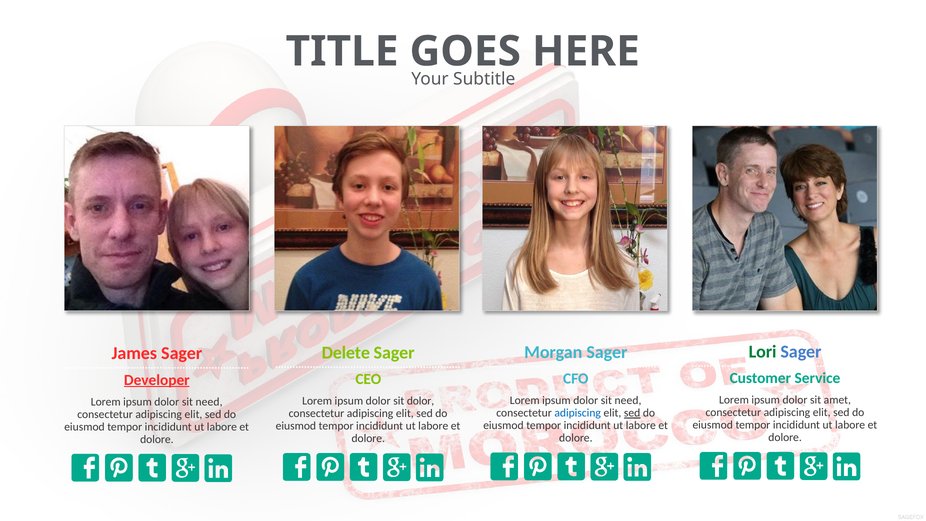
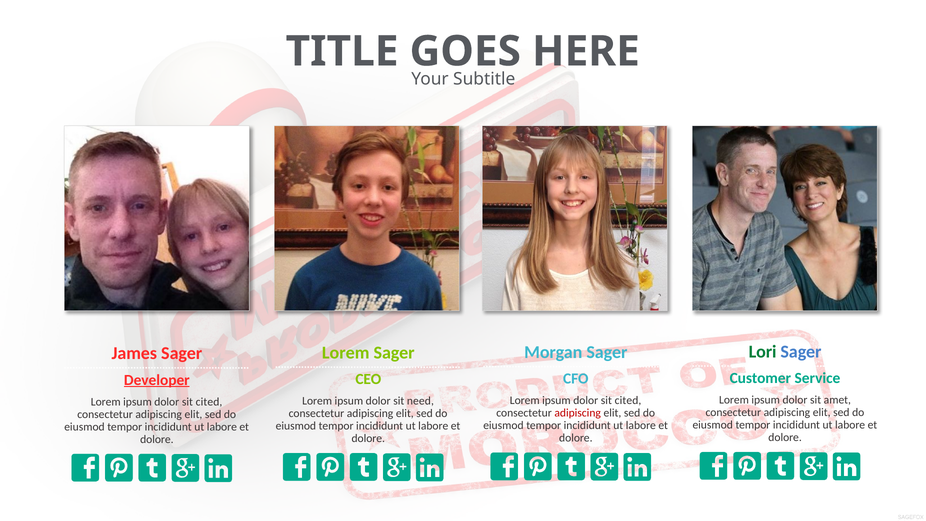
Delete: Delete -> Lorem (346, 353)
need: need -> cited (628, 401)
sit dolor: dolor -> need (420, 401)
need: need -> cited (209, 402)
adipiscing colour: blue -> red (578, 413)
sed underline: present -> none (632, 413)
